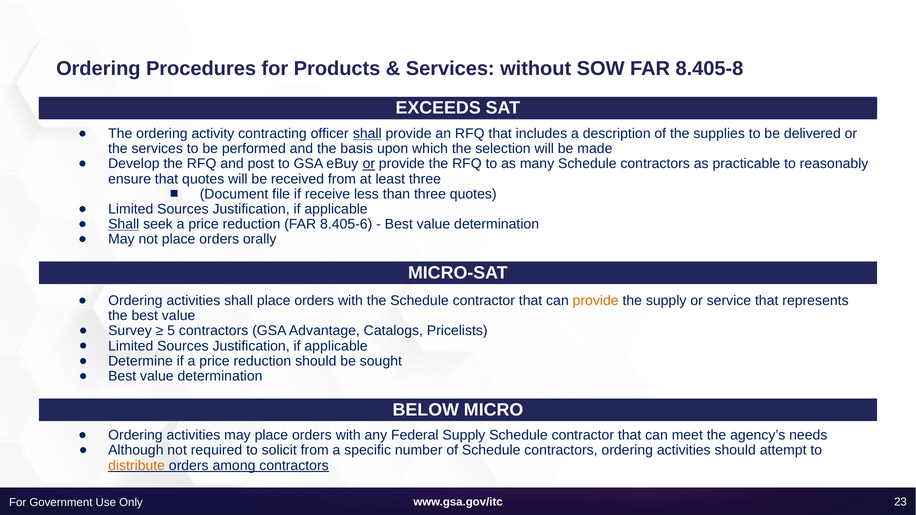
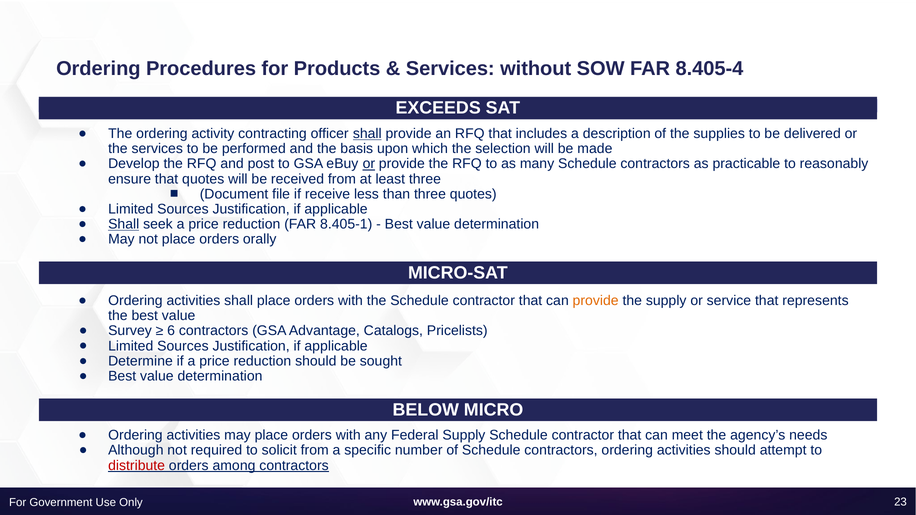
8.405-8: 8.405-8 -> 8.405-4 (709, 69)
8.405-6: 8.405-6 -> 8.405-1 (346, 224)
5: 5 -> 6 (171, 331)
distribute colour: orange -> red (137, 466)
